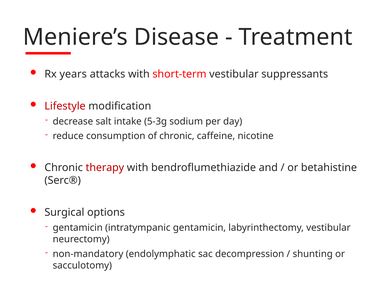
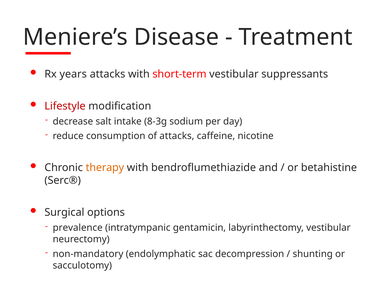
5-3g: 5-3g -> 8-3g (156, 121)
of chronic: chronic -> attacks (177, 136)
therapy colour: red -> orange (105, 167)
gentamicin: gentamicin -> prevalence (78, 227)
